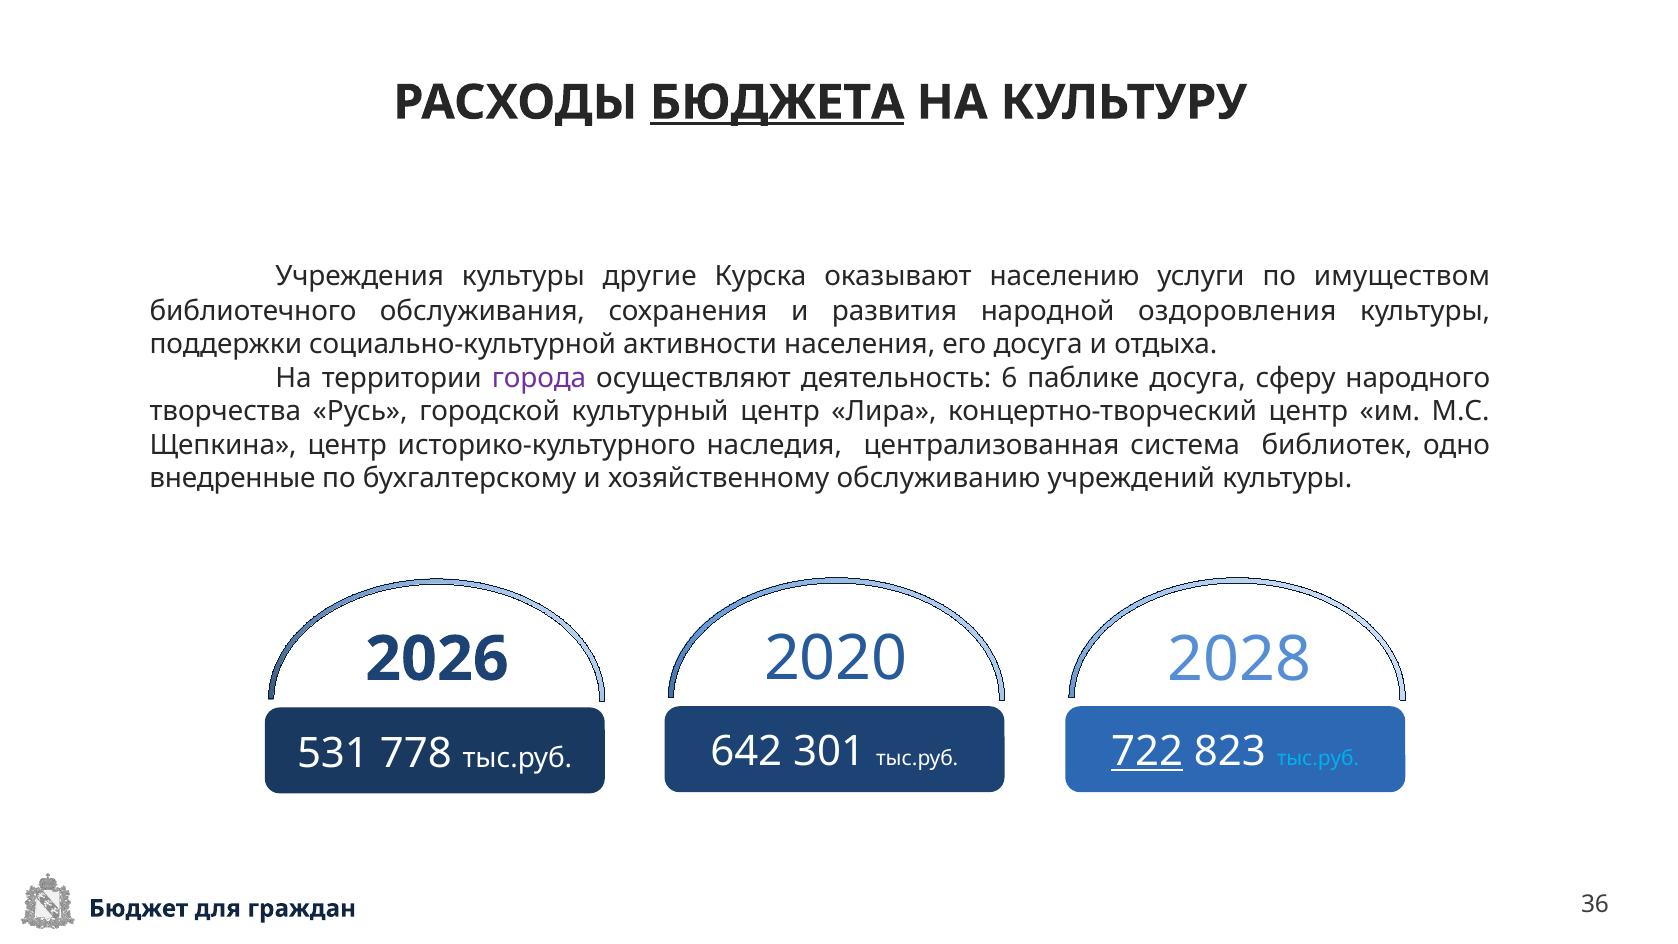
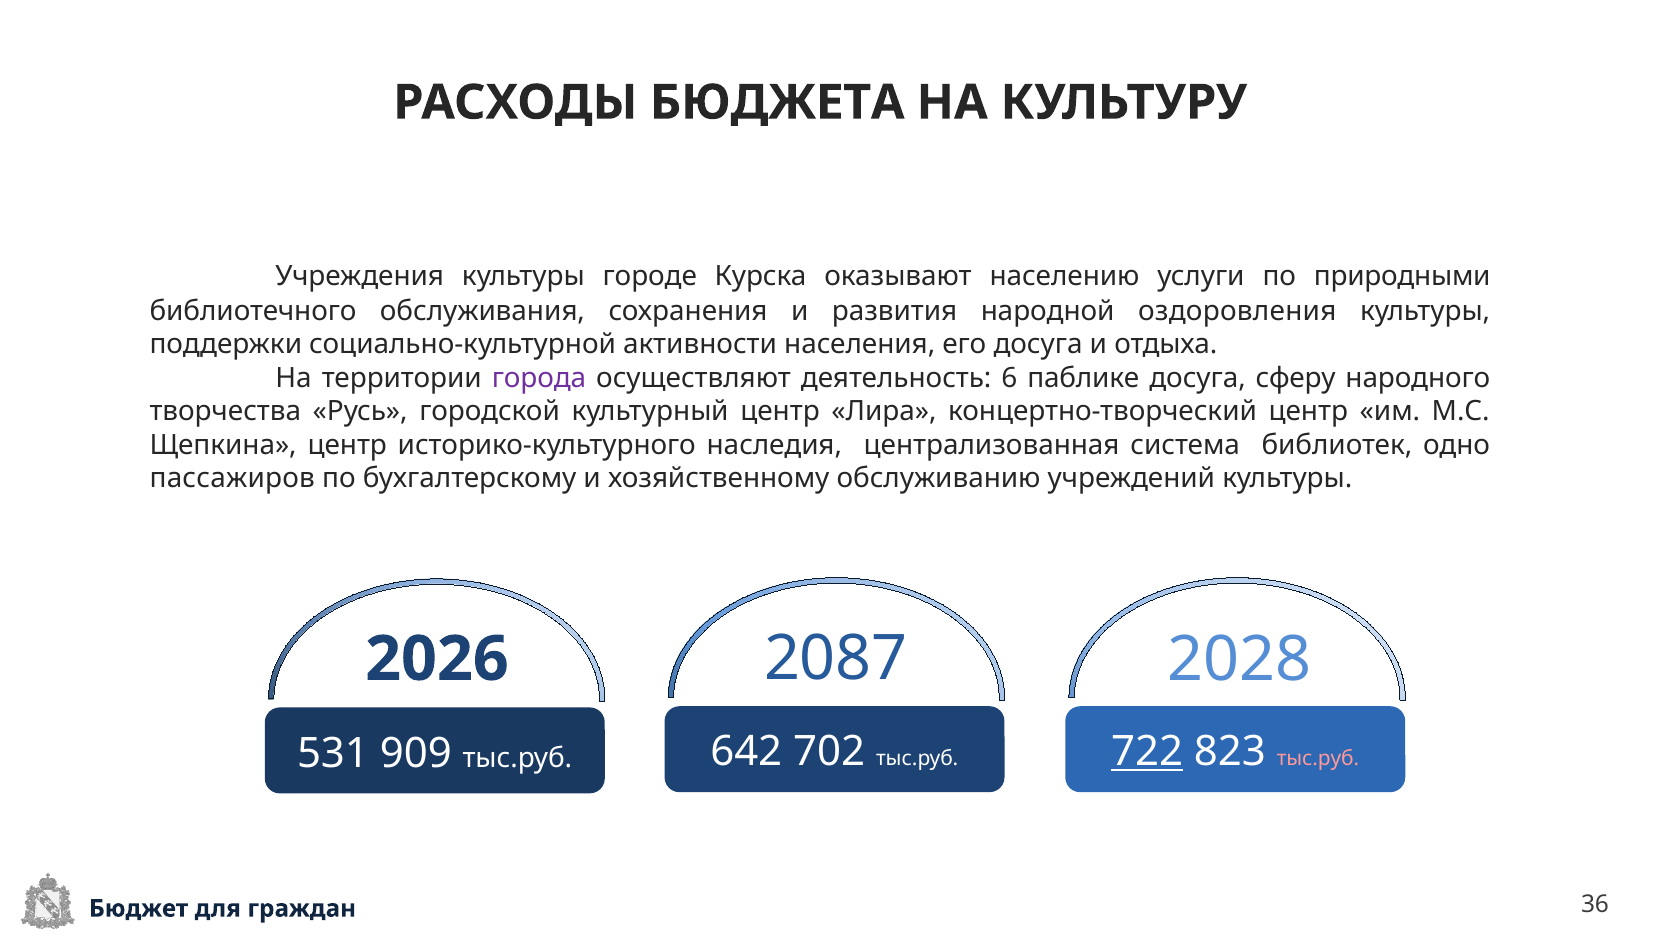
БЮДЖЕТА underline: present -> none (777, 103)
другие: другие -> городе (650, 277)
имуществом: имуществом -> природными (1402, 277)
внедренные: внедренные -> пассажиров (232, 479)
2020: 2020 -> 2087 (836, 659)
778: 778 -> 909 (416, 753)
301: 301 -> 702 (829, 752)
тыс.руб colour: light blue -> pink (1318, 759)
